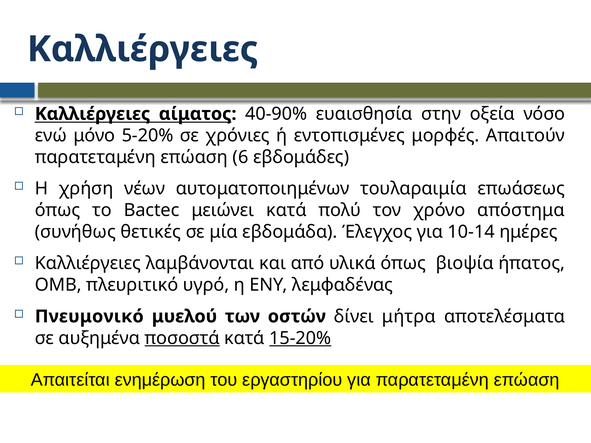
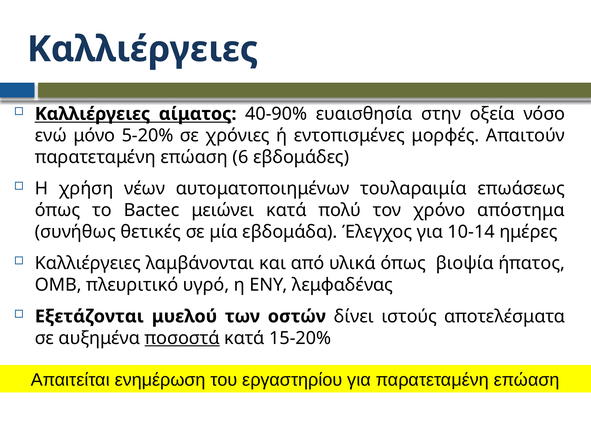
Πνευμονικό: Πνευμονικό -> Εξετάζονται (89, 317)
μήτρα: μήτρα -> ιστούς (409, 317)
15-20% underline: present -> none (300, 338)
